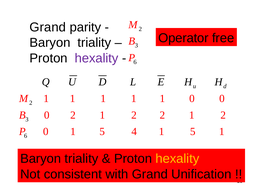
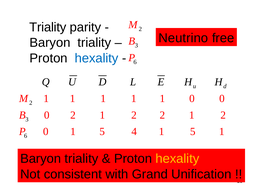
Grand: Grand -> Triality (48, 27)
Operator: Operator -> Neutrino (183, 38)
hexality colour: purple -> blue (97, 58)
